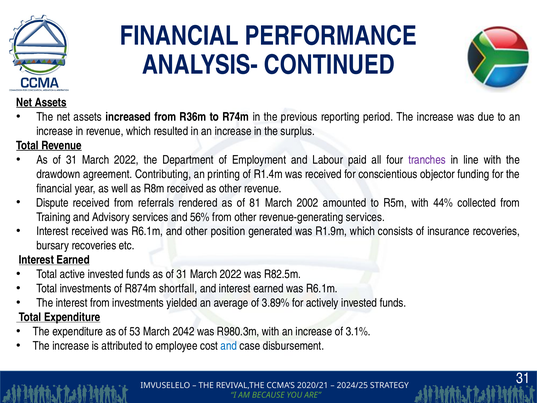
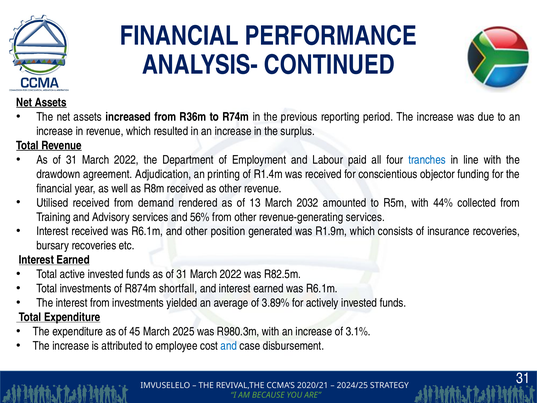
tranches colour: purple -> blue (427, 160)
Contributing: Contributing -> Adjudication (163, 174)
Dispute: Dispute -> Utilised (52, 203)
referrals: referrals -> demand (156, 203)
81: 81 -> 13 (255, 203)
2002: 2002 -> 2032 (308, 203)
53: 53 -> 45 (135, 331)
2042: 2042 -> 2025 (184, 331)
